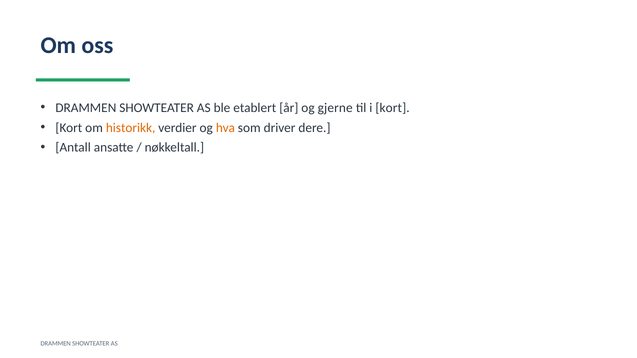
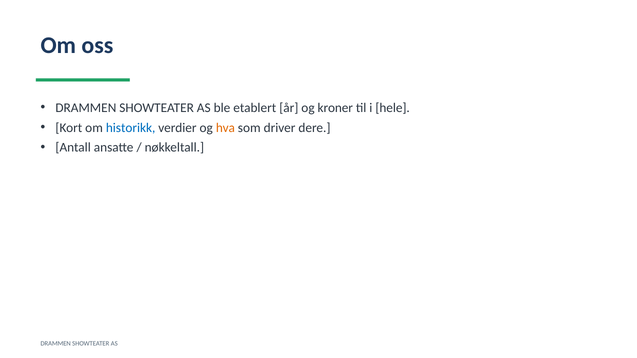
gjerne: gjerne -> kroner (335, 108)
i kort: kort -> hele (393, 108)
historikk colour: orange -> blue (131, 128)
